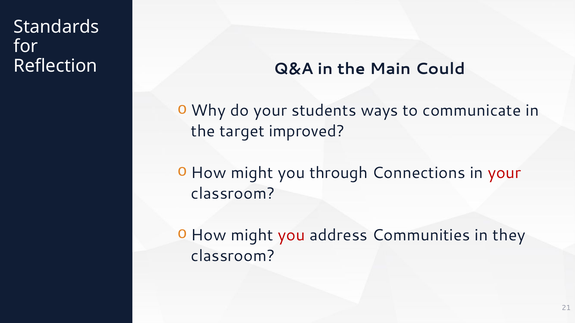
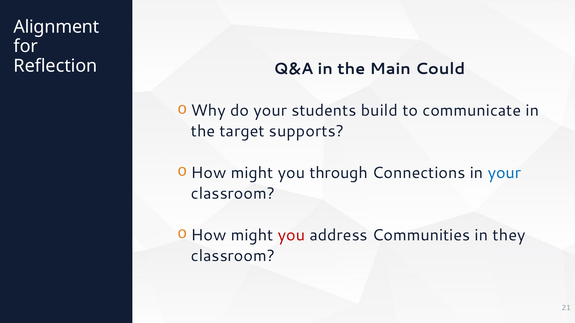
Standards: Standards -> Alignment (56, 27)
ways: ways -> build (379, 111)
improved: improved -> supports (307, 131)
your colour: red -> blue (504, 173)
